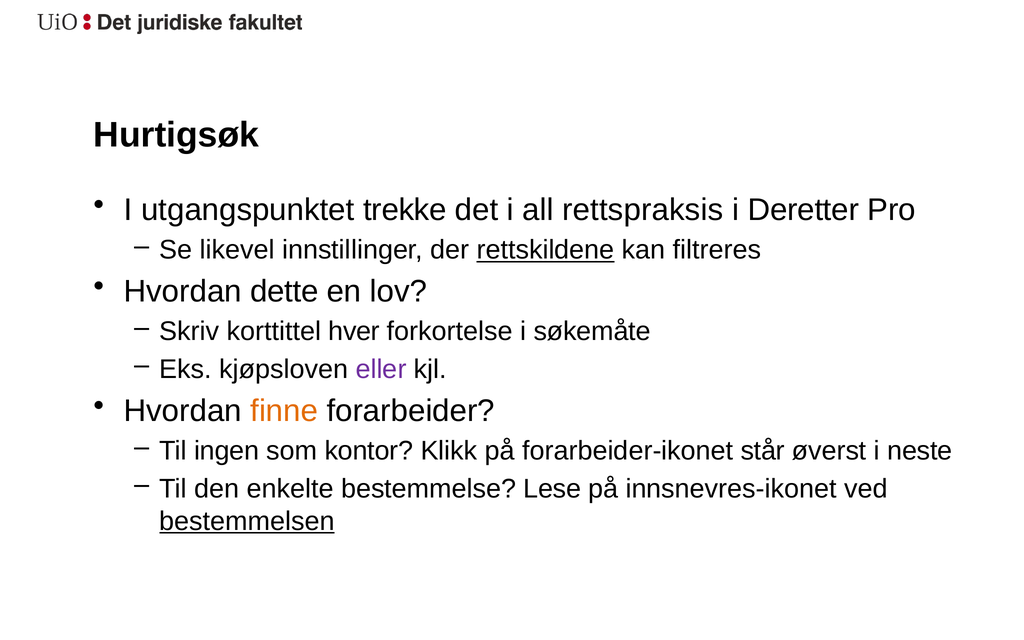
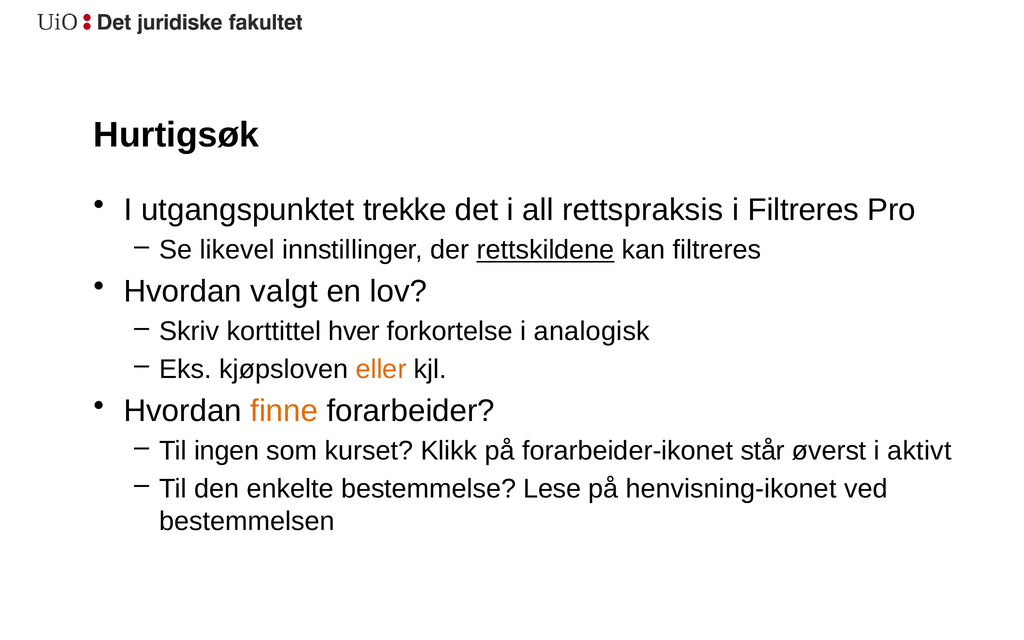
i Deretter: Deretter -> Filtreres (803, 210)
dette: dette -> valgt (284, 292)
søkemåte: søkemåte -> analogisk (592, 332)
eller colour: purple -> orange (381, 369)
kontor: kontor -> kurset (369, 451)
neste: neste -> aktivt (920, 451)
innsnevres-ikonet: innsnevres-ikonet -> henvisning-ikonet (731, 489)
bestemmelsen underline: present -> none (247, 521)
